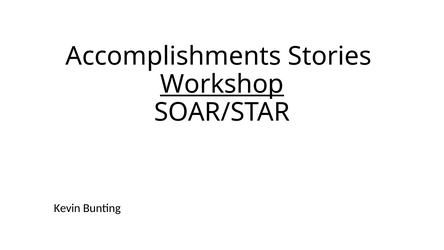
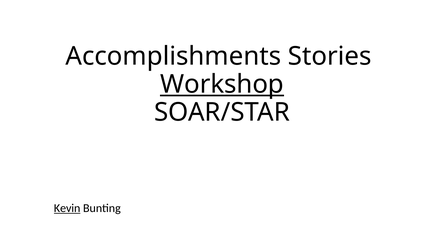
Kevin underline: none -> present (67, 208)
